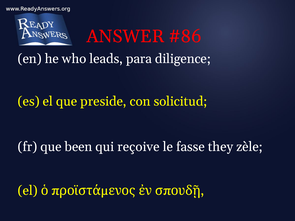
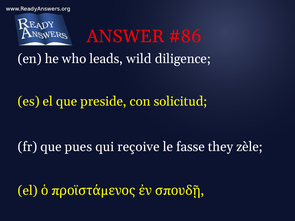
para: para -> wild (139, 59)
been: been -> pues (78, 147)
